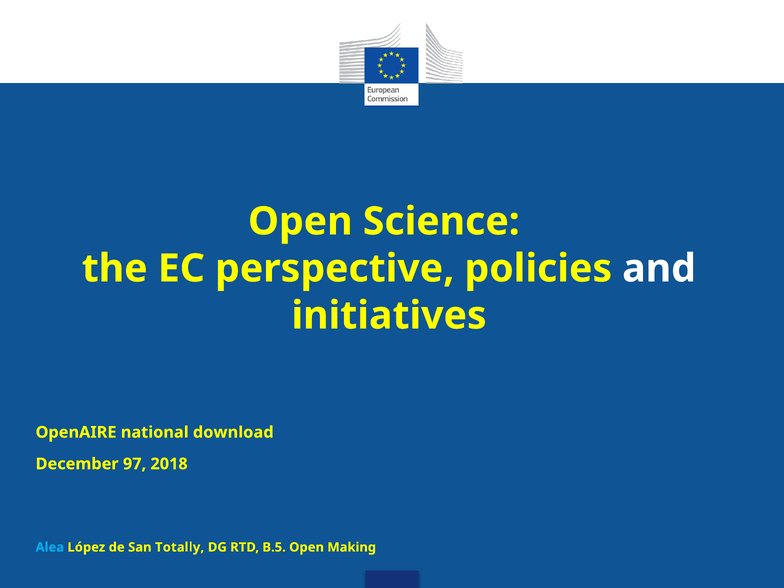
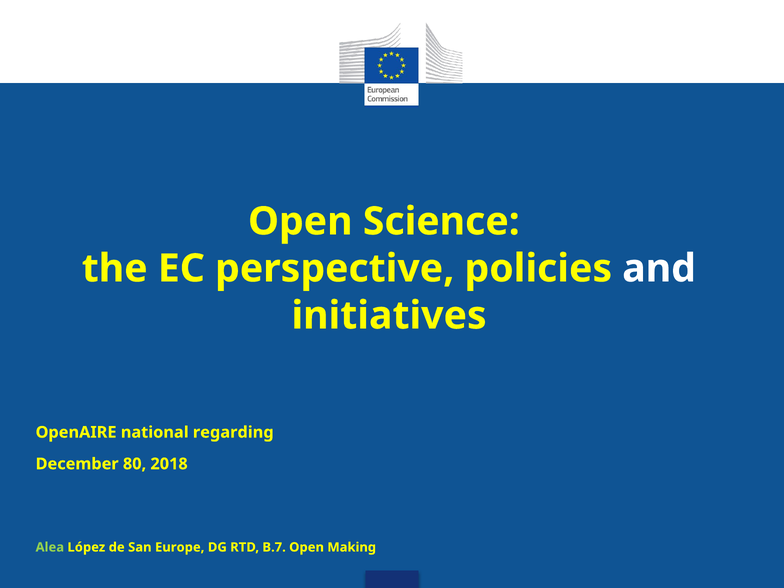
download: download -> regarding (233, 432)
97: 97 -> 80 (135, 464)
Alea colour: light blue -> light green (50, 547)
Totally: Totally -> Europe (180, 547)
B.5: B.5 -> B.7 (274, 547)
